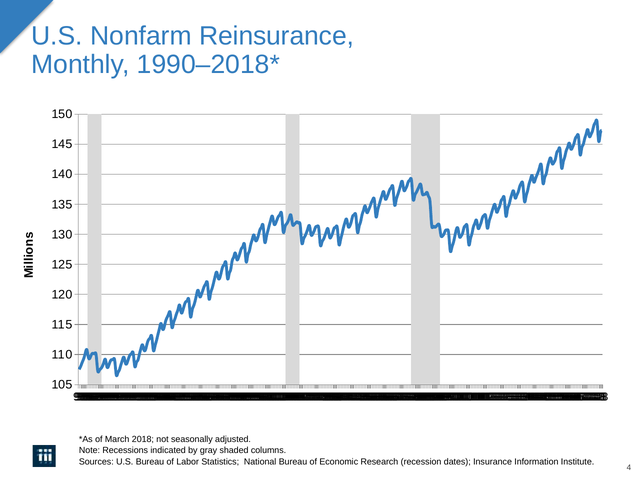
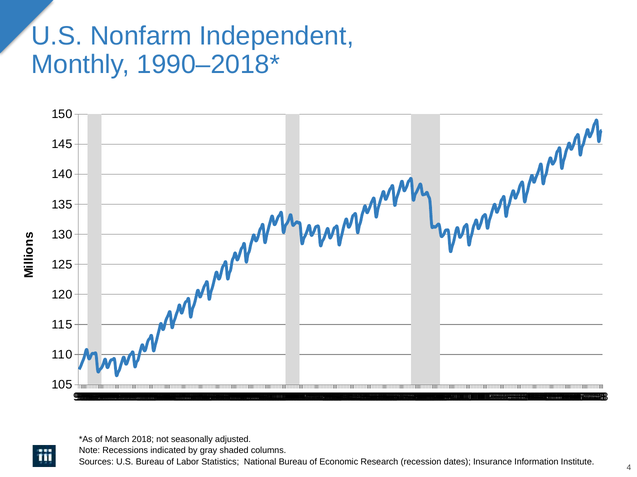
Reinsurance: Reinsurance -> Independent (277, 36)
